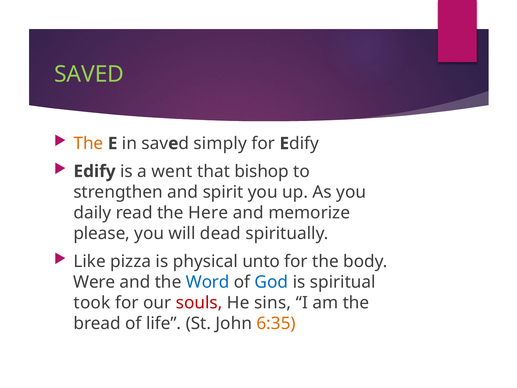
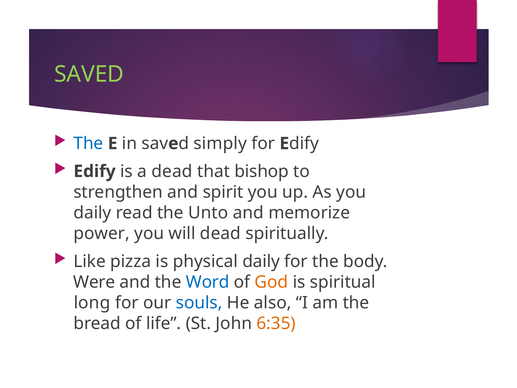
The colour: orange -> blue (88, 143)
a went: went -> dead (172, 171)
Here: Here -> Unto (208, 213)
please: please -> power (102, 233)
physical unto: unto -> daily (261, 261)
God colour: blue -> orange (271, 282)
took: took -> long (92, 303)
souls colour: red -> blue (199, 303)
sins: sins -> also (273, 303)
